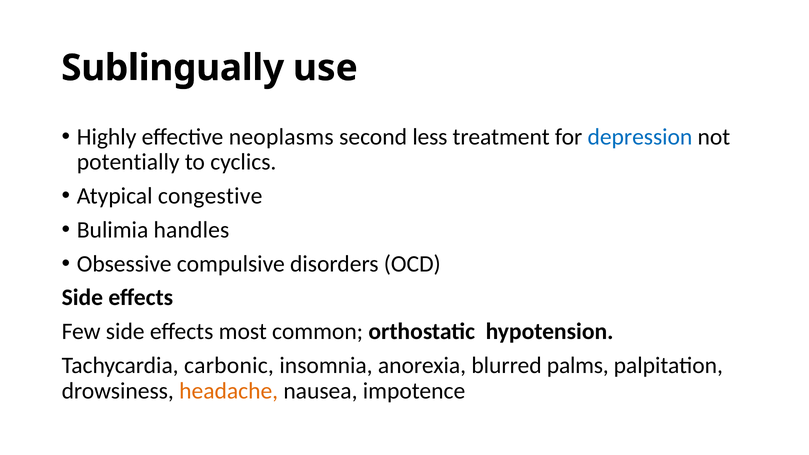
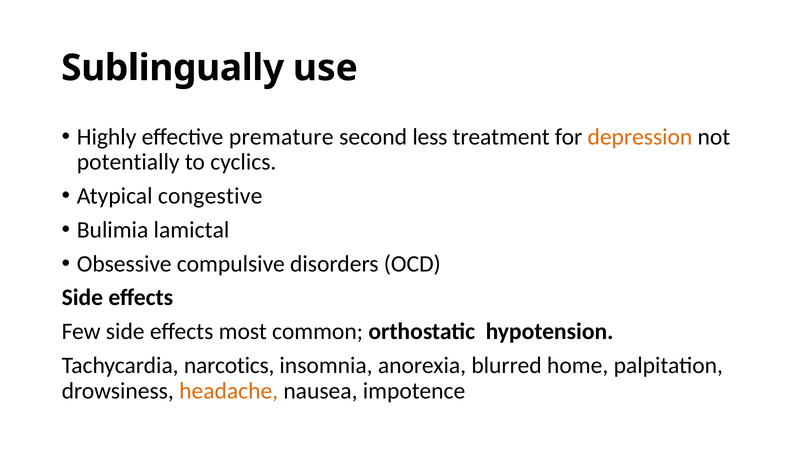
neoplasms: neoplasms -> premature (281, 137)
depression colour: blue -> orange (640, 137)
handles: handles -> lamictal (191, 230)
carbonic: carbonic -> narcotics (229, 365)
palms: palms -> home (578, 365)
